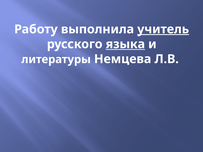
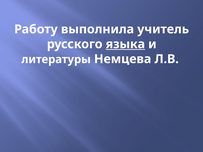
учитель underline: present -> none (163, 29)
